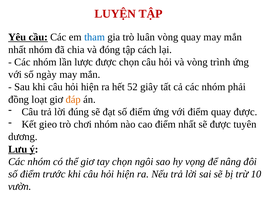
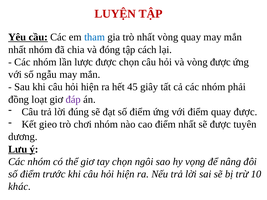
trò luân: luân -> nhất (146, 37)
vòng trình: trình -> được (220, 62)
ngày: ngày -> ngẫu (46, 75)
52: 52 -> 45 (132, 87)
đáp colour: orange -> purple (73, 100)
vườn: vườn -> khác (20, 187)
